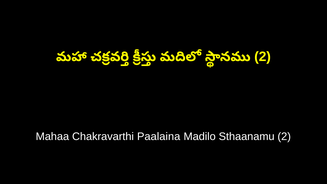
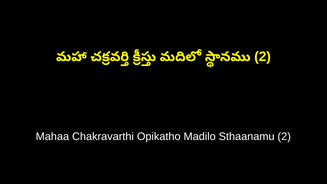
Paalaina: Paalaina -> Opikatho (159, 136)
